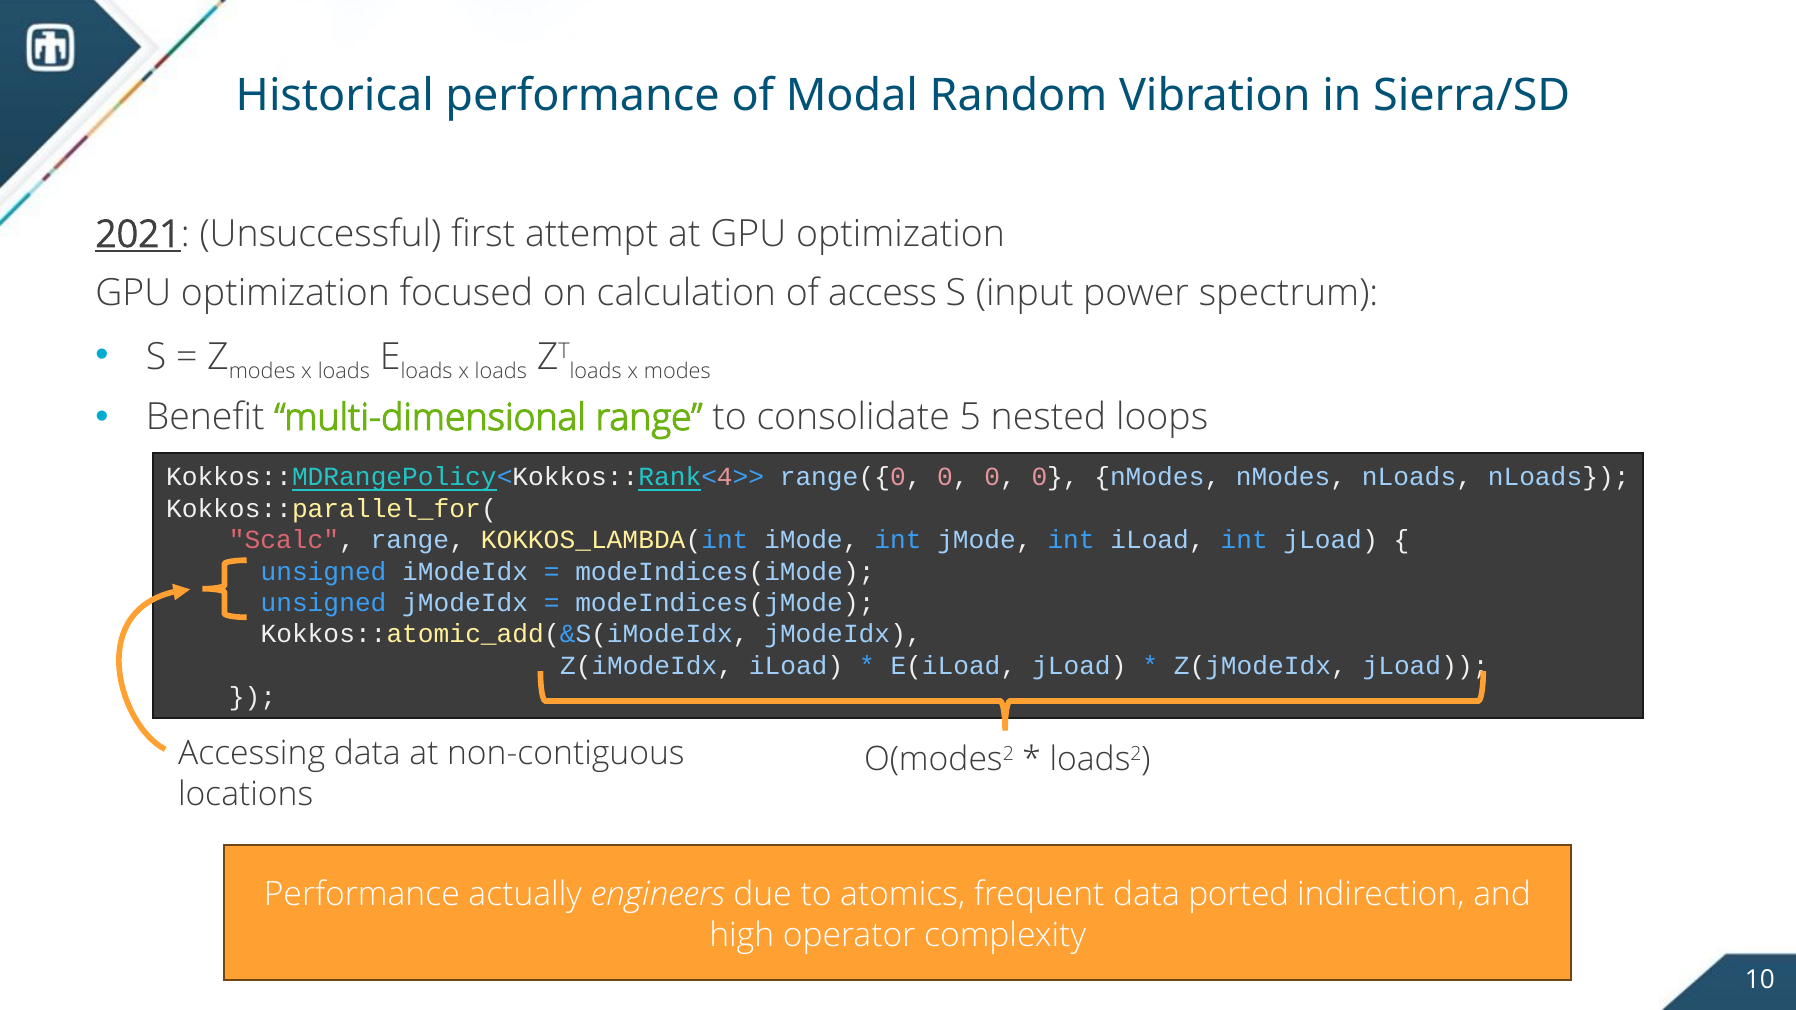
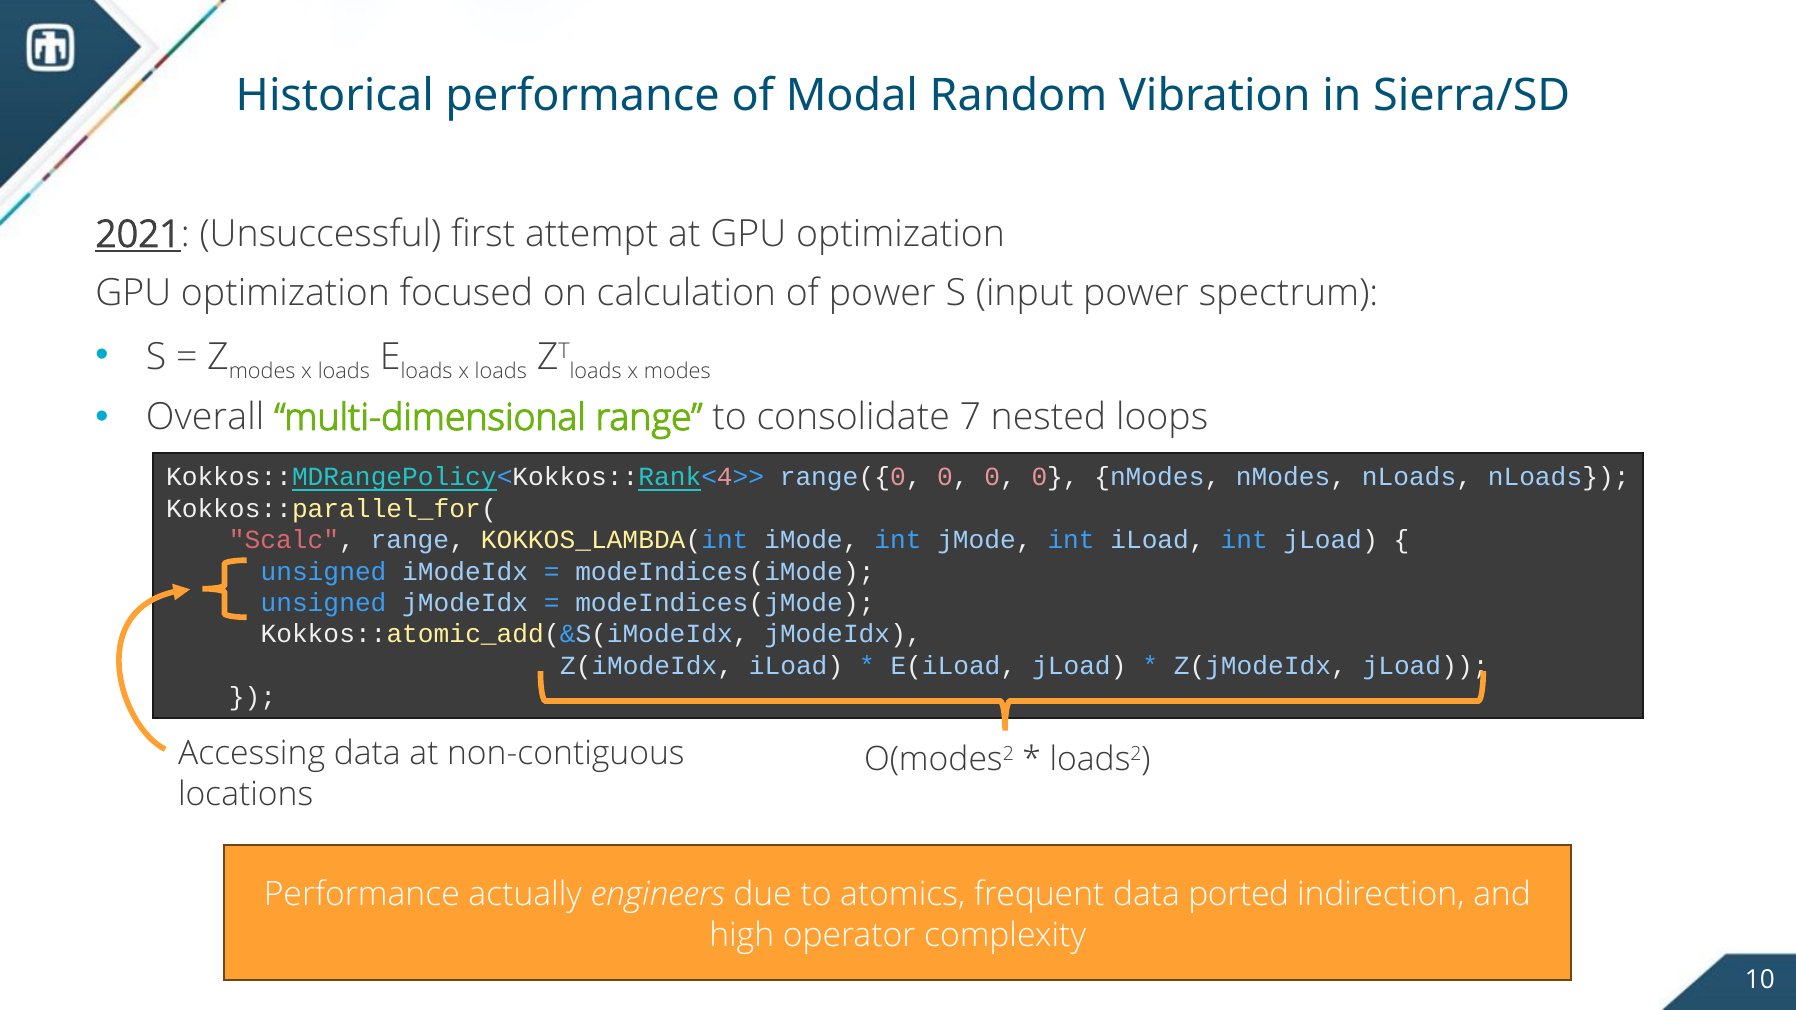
of access: access -> power (882, 294)
Benefit: Benefit -> Overall (205, 418)
5: 5 -> 7 (970, 418)
